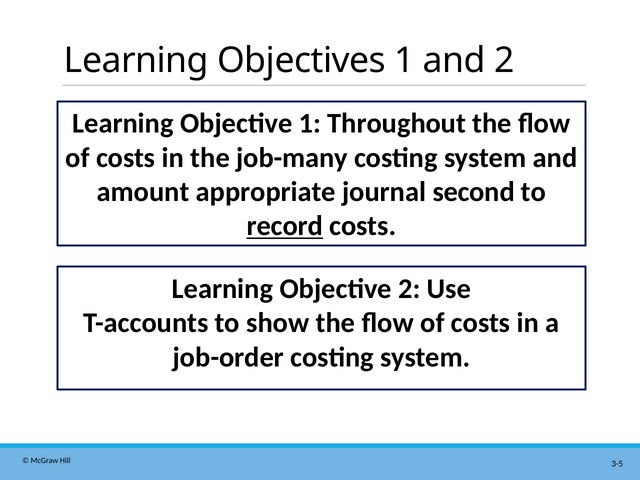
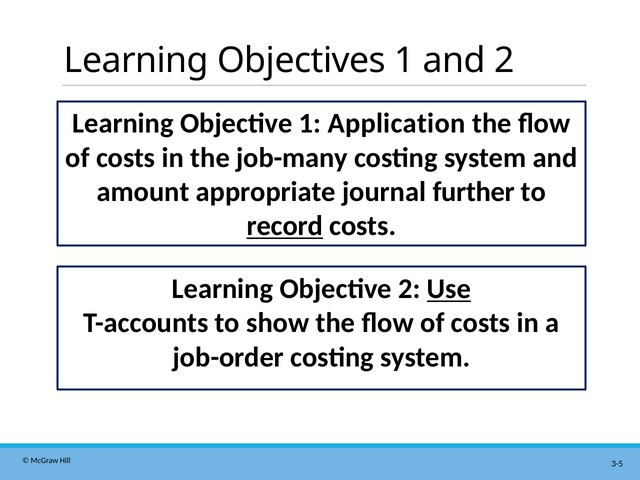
Throughout: Throughout -> Application (397, 124)
second: second -> further (474, 192)
Use underline: none -> present (449, 289)
